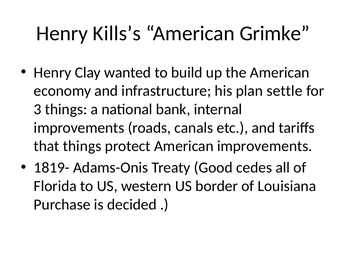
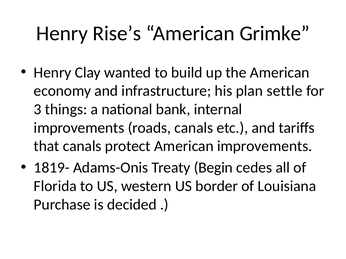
Kills’s: Kills’s -> Rise’s (117, 33)
that things: things -> canals (82, 146)
Good: Good -> Begin (213, 168)
